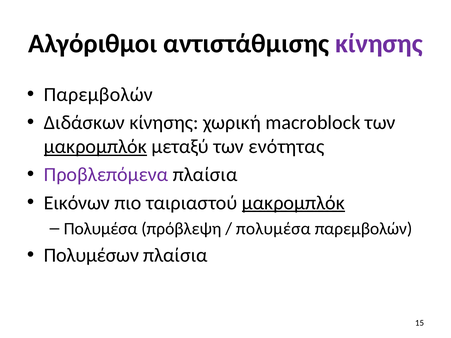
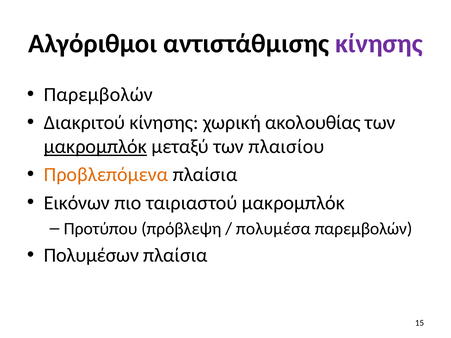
Διδάσκων: Διδάσκων -> Διακριτού (85, 123)
macroblock: macroblock -> ακολουθίας (313, 123)
ενότητας: ενότητας -> πλαισίου (286, 147)
Προβλεπόμενα colour: purple -> orange (106, 175)
μακρομπλόκ underline: present -> none (293, 203)
Πολυμέσα: Πολυμέσα -> Προτύπου (101, 229)
